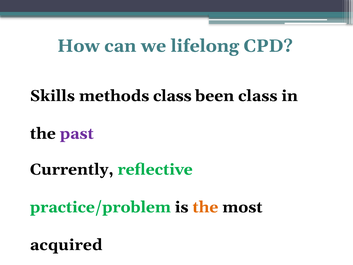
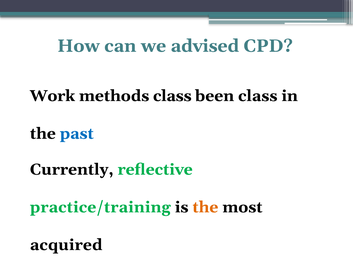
lifelong: lifelong -> advised (205, 46)
Skills: Skills -> Work (53, 96)
past colour: purple -> blue (77, 133)
practice/problem: practice/problem -> practice/training (100, 207)
